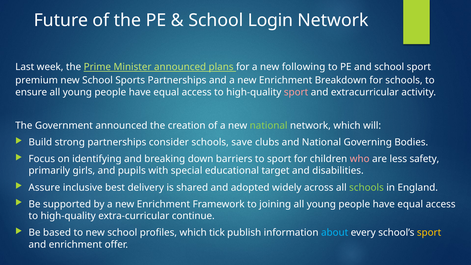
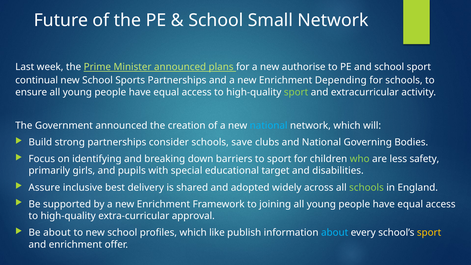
Login: Login -> Small (270, 20)
following: following -> authorise (304, 67)
premium: premium -> continual (37, 80)
Breakdown: Breakdown -> Depending (341, 80)
sport colour: pink -> light green (296, 92)
national colour: light green -> light blue (269, 126)
who colour: pink -> light green (360, 159)
continue: continue -> approval (193, 216)
Be based: based -> about (57, 233)
tick: tick -> like (217, 233)
